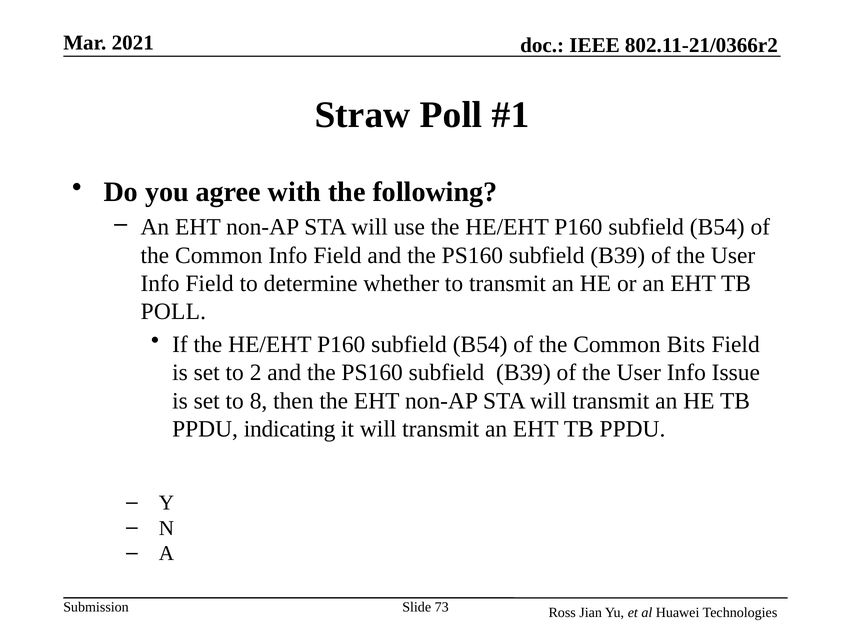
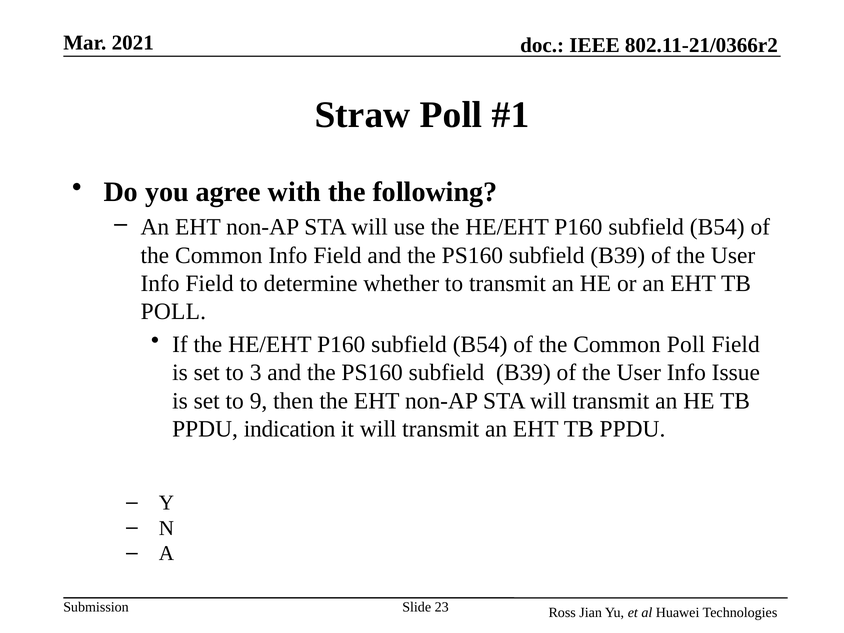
Common Bits: Bits -> Poll (686, 344)
2: 2 -> 3 (256, 373)
8: 8 -> 9 (259, 401)
indicating: indicating -> indication (290, 429)
73: 73 -> 23 (442, 607)
